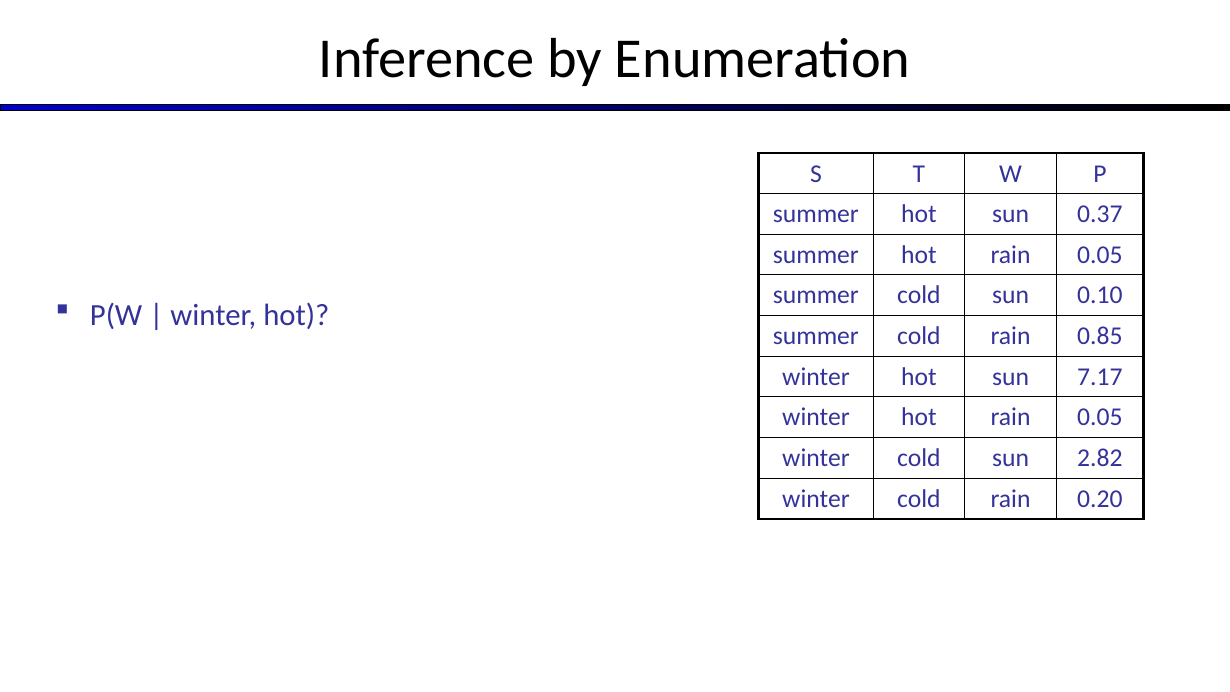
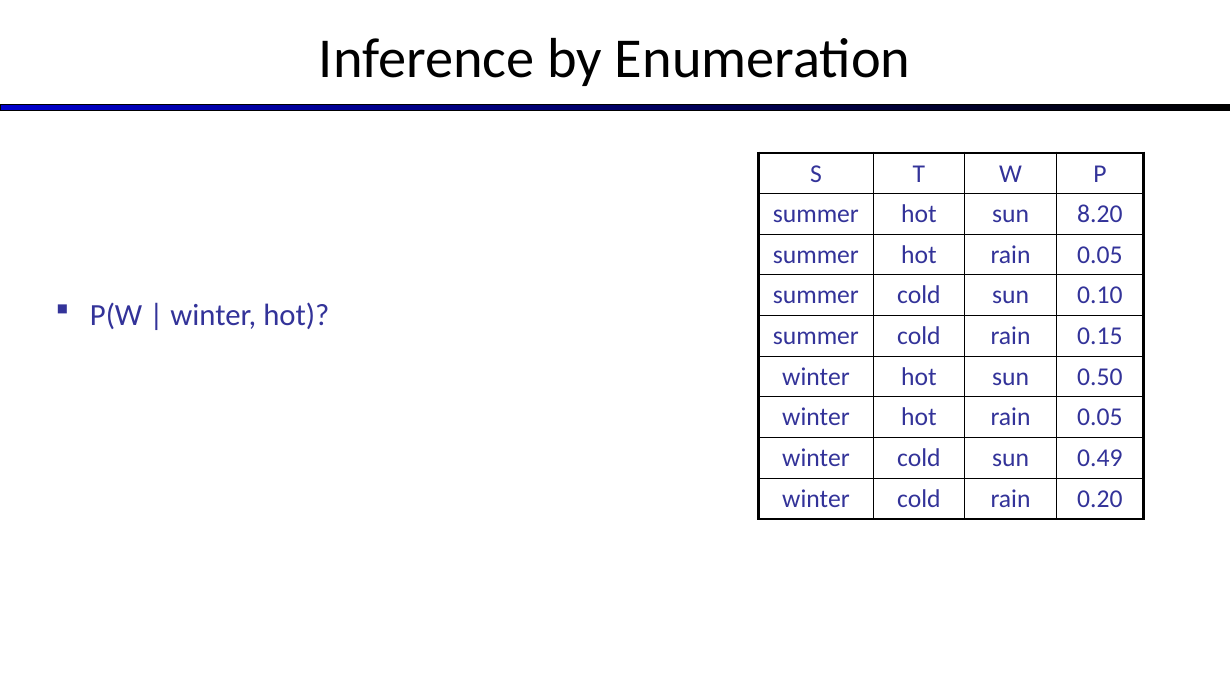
0.37: 0.37 -> 8.20 (1100, 214)
0.85: 0.85 -> 0.15 (1100, 336)
7.17: 7.17 -> 0.50 (1100, 377)
2.82: 2.82 -> 0.49 (1100, 458)
